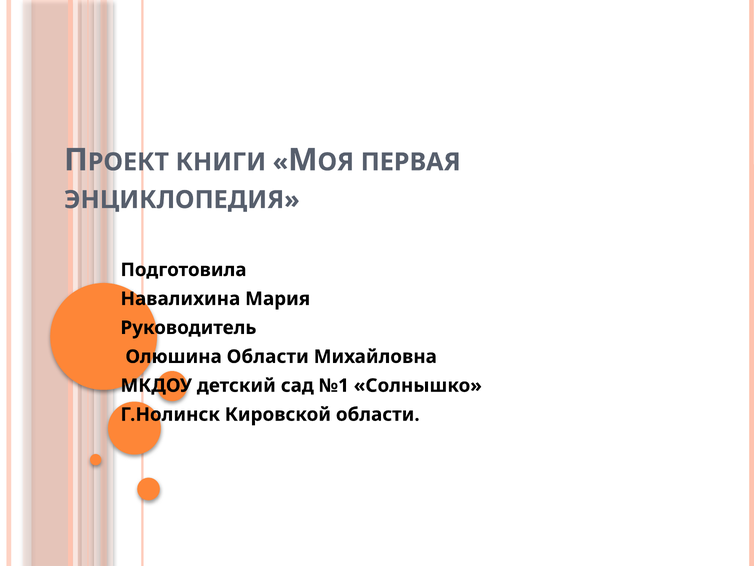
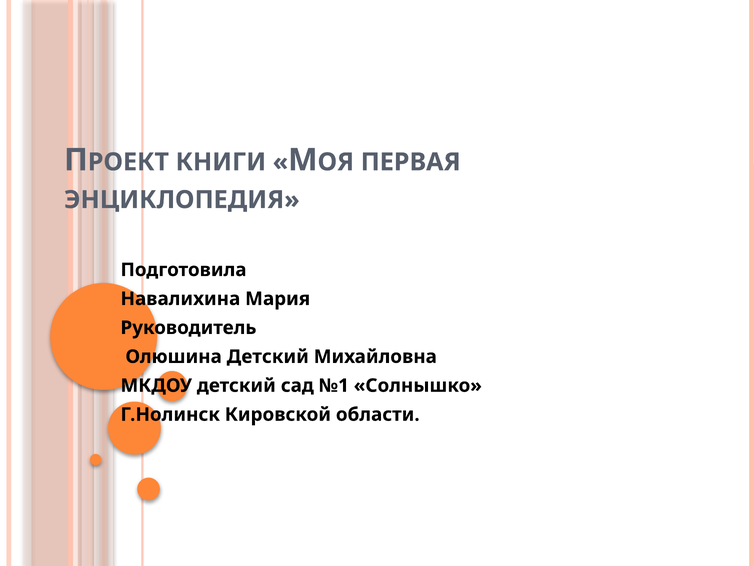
Олюшина Области: Области -> Детский (268, 356)
